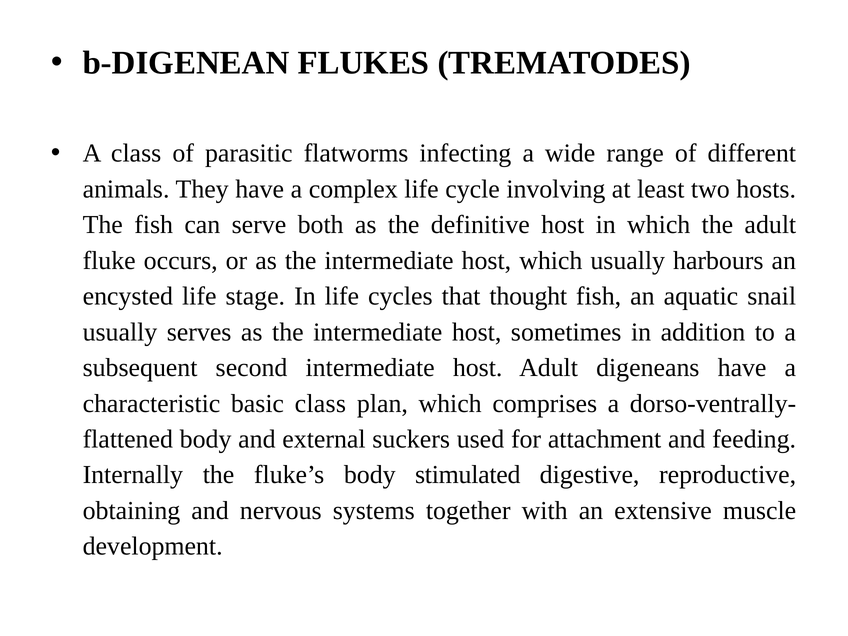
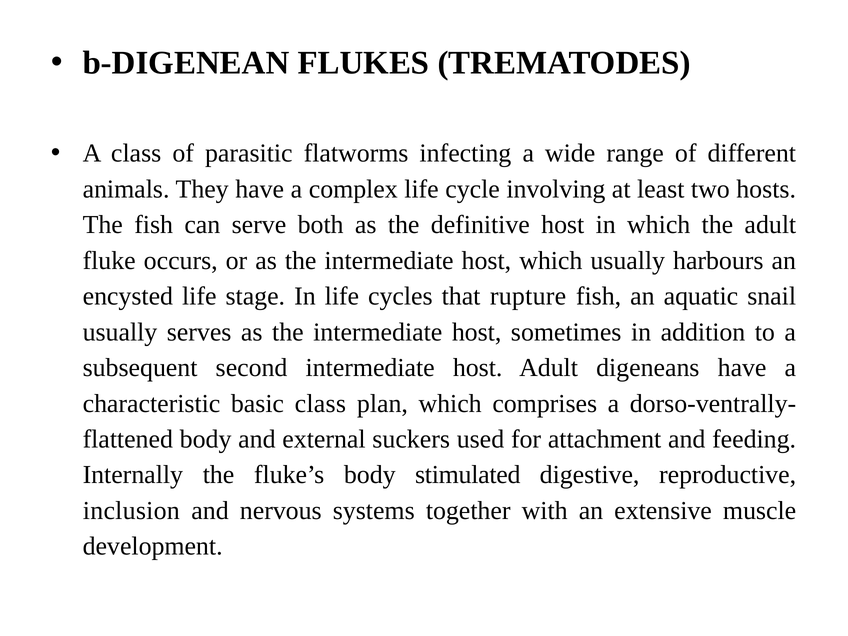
thought: thought -> rupture (528, 296)
obtaining: obtaining -> inclusion (131, 511)
